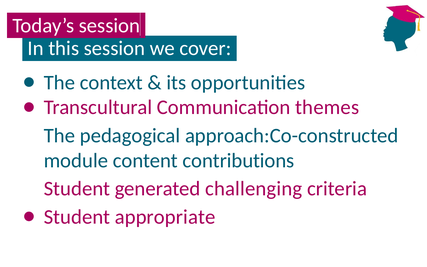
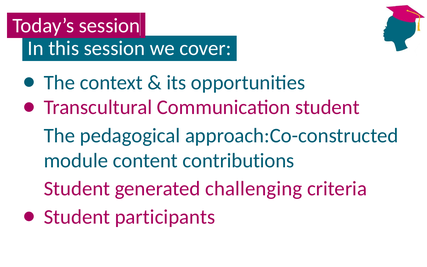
Communication themes: themes -> student (327, 107)
appropriate: appropriate -> participants (165, 217)
